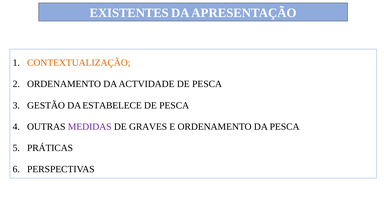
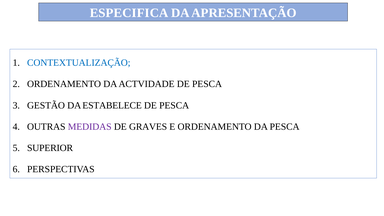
EXISTENTES: EXISTENTES -> ESPECIFICA (129, 13)
CONTEXTUALIZAÇÃO colour: orange -> blue (79, 63)
PRÁTICAS: PRÁTICAS -> SUPERIOR (50, 148)
